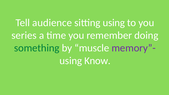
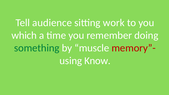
sitting using: using -> work (114, 23)
series: series -> which (24, 35)
memory”- colour: purple -> red (134, 48)
